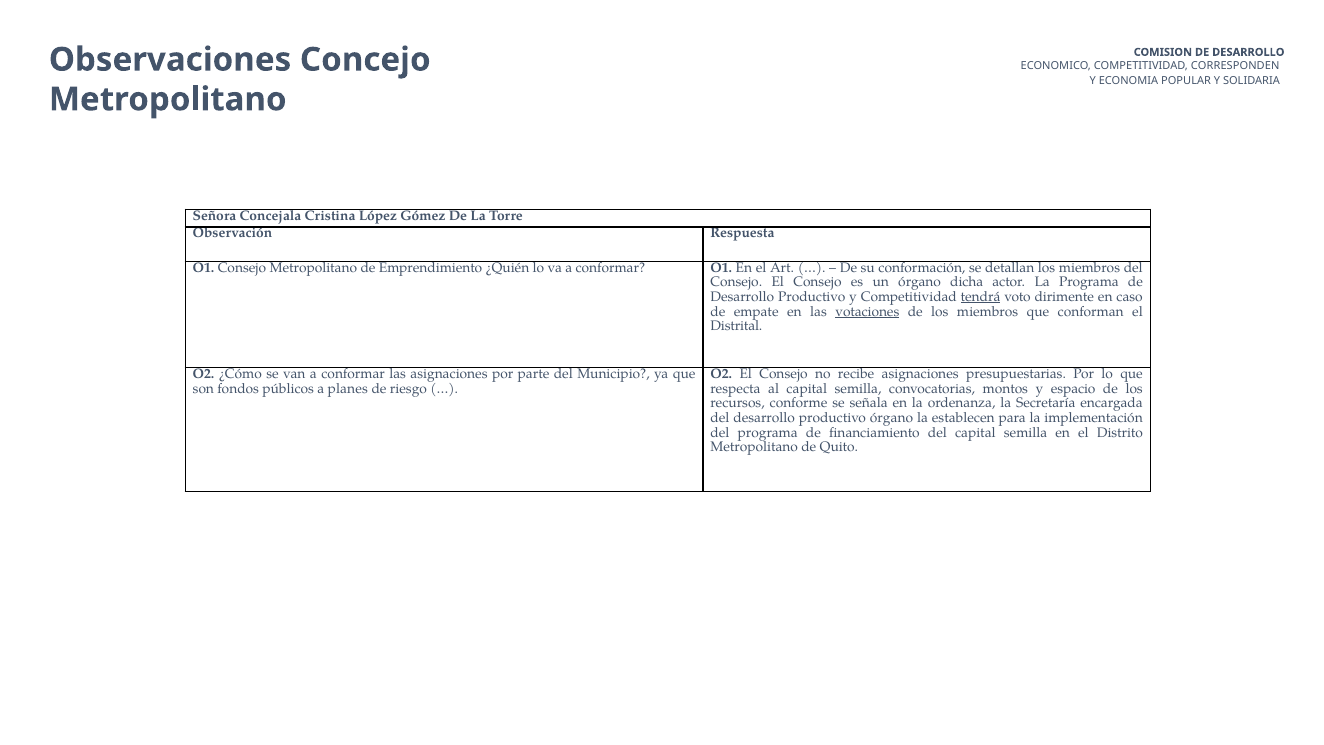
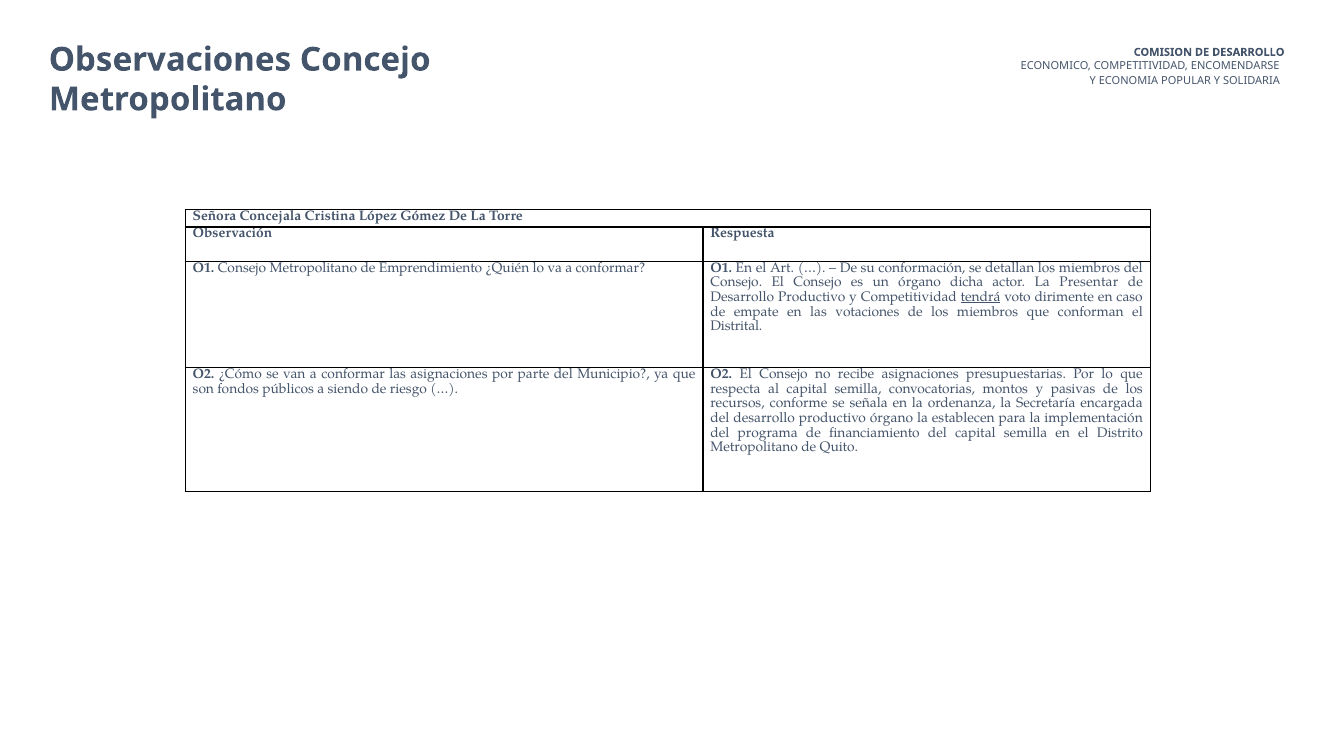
CORRESPONDEN: CORRESPONDEN -> ENCOMENDARSE (1235, 66)
La Programa: Programa -> Presentar (1089, 282)
votaciones underline: present -> none (867, 311)
planes: planes -> siendo (348, 388)
y espacio: espacio -> pasivas (1073, 388)
